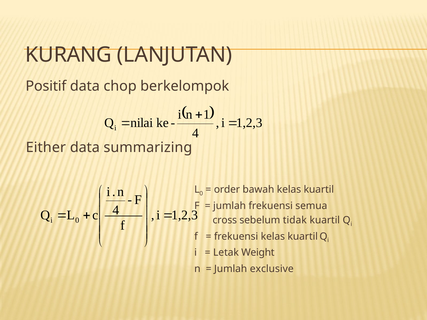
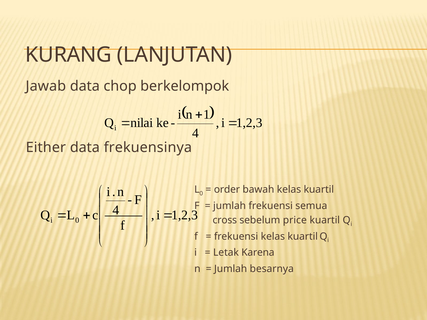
Positif: Positif -> Jawab (46, 86)
summarizing: summarizing -> frekuensinya (148, 148)
tidak: tidak -> price (295, 220)
Weight: Weight -> Karena (258, 253)
exclusive: exclusive -> besarnya (272, 269)
